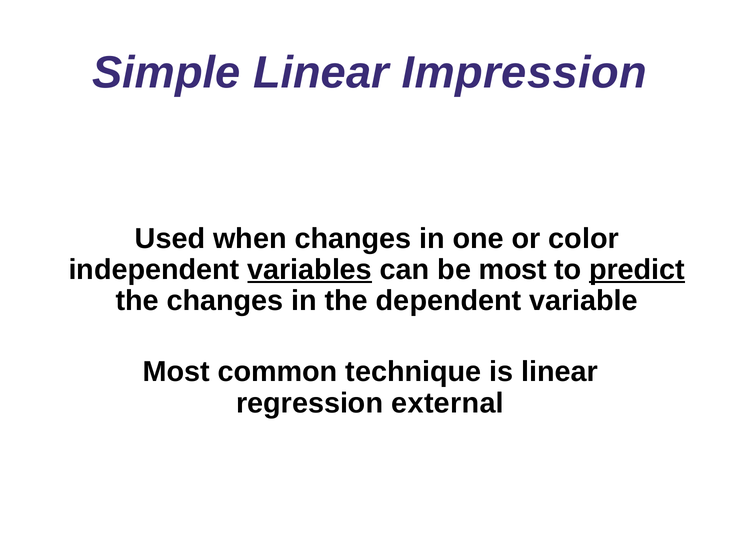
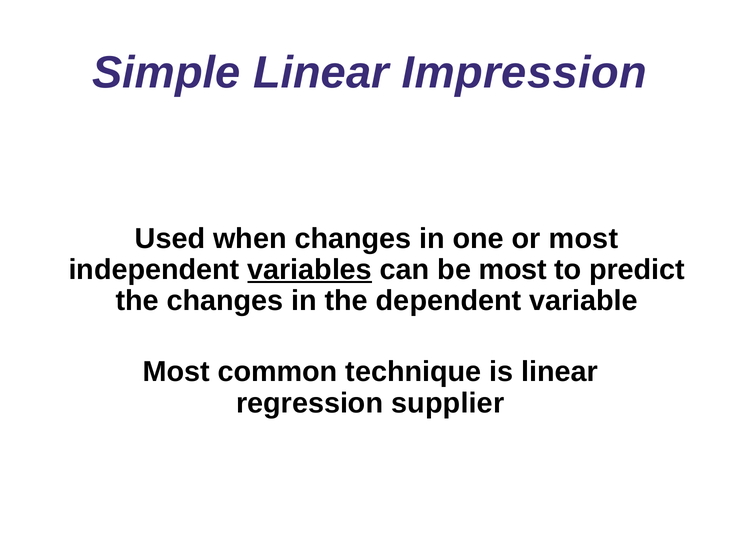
or color: color -> most (583, 238)
predict underline: present -> none (637, 270)
external: external -> supplier (448, 403)
